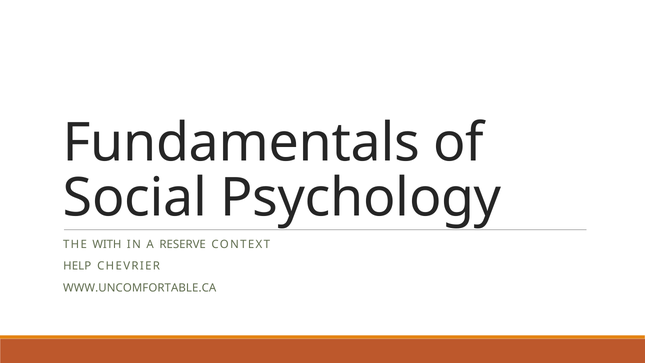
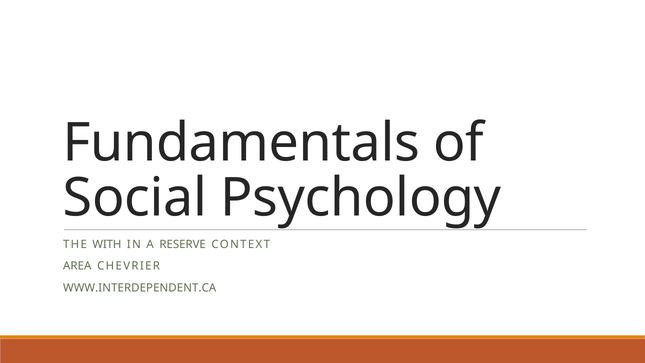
HELP: HELP -> AREA (77, 266)
WWW.UNCOMFORTABLE.CA: WWW.UNCOMFORTABLE.CA -> WWW.INTERDEPENDENT.CA (140, 288)
